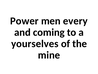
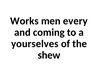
Power: Power -> Works (24, 21)
mine: mine -> shew (49, 55)
